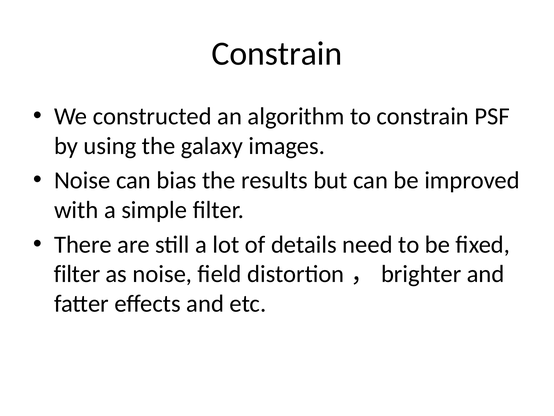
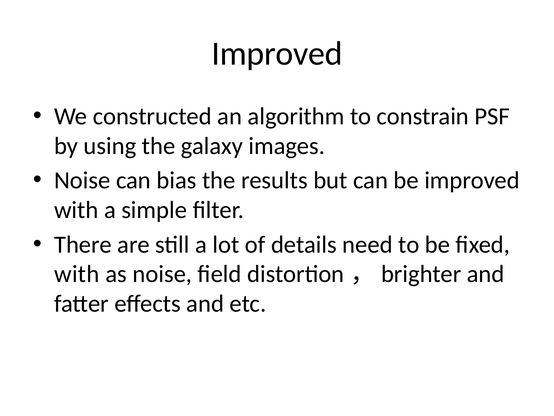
Constrain: Constrain -> Improved (277, 54)
filter: filter -> with (77, 274)
